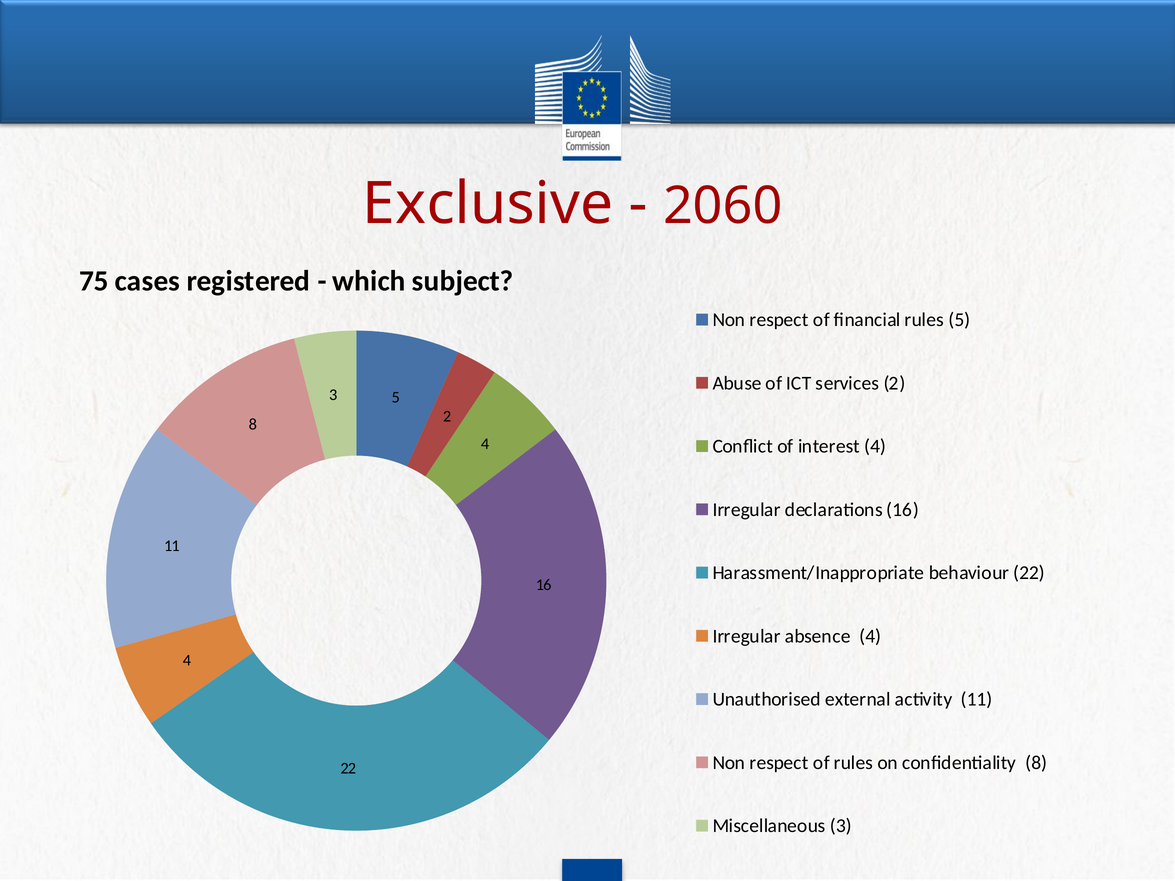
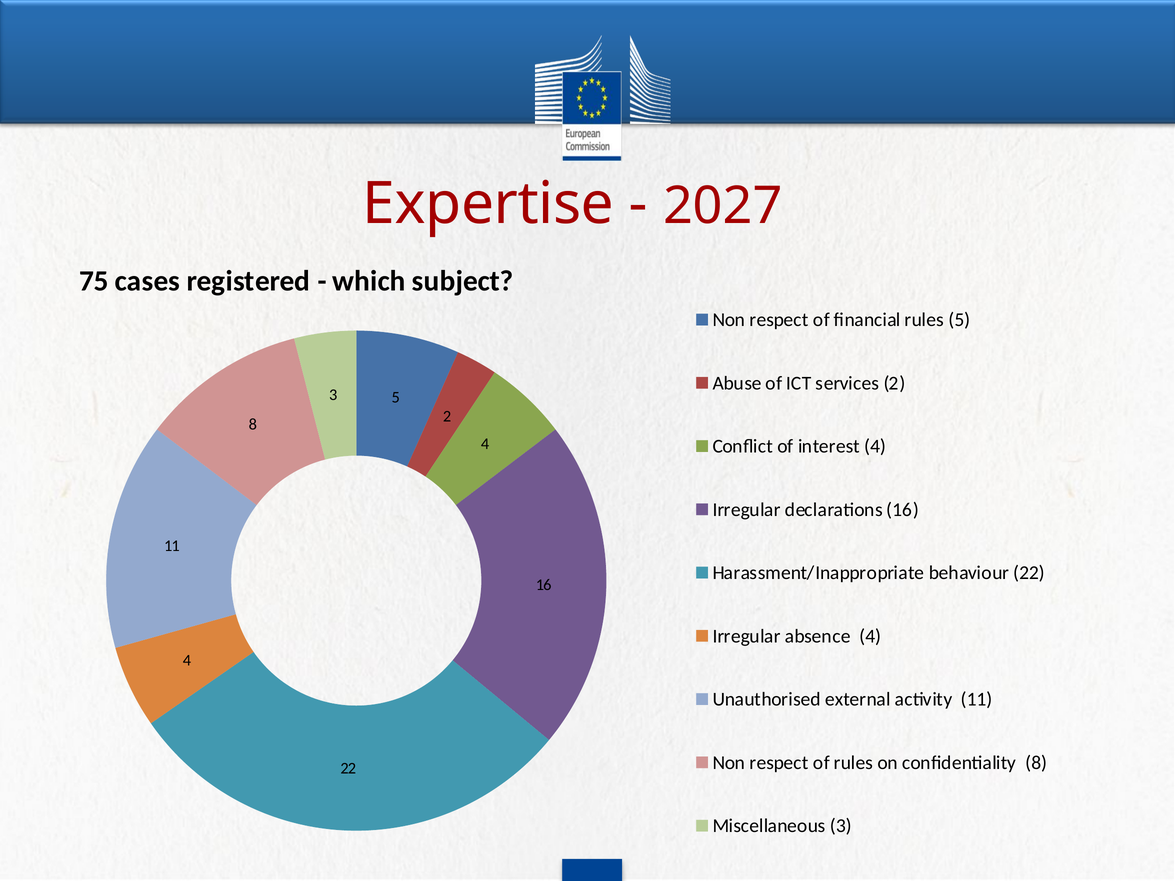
Exclusive: Exclusive -> Expertise (488, 204)
2060: 2060 -> 2027 (723, 206)
